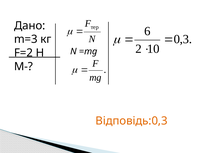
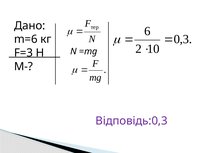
m=3: m=3 -> m=6 (26, 39)
F=2: F=2 -> F=3 (23, 53)
Відповідь:0,3 colour: orange -> purple (131, 121)
